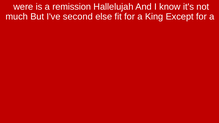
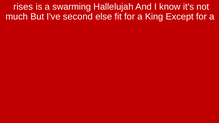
were: were -> rises (23, 7)
remission: remission -> swarming (72, 7)
